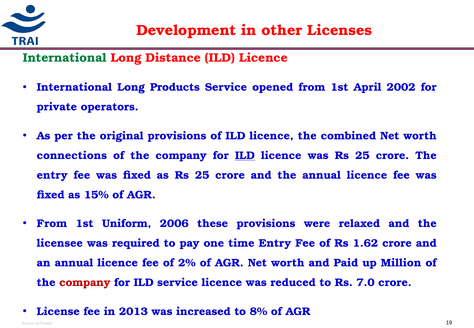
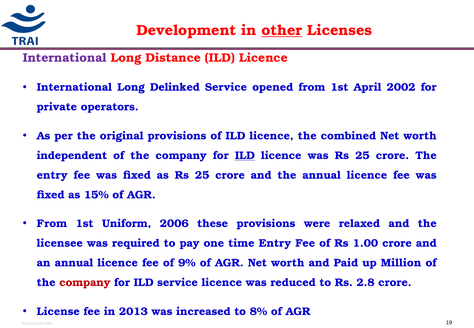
other underline: none -> present (282, 30)
International colour: green -> purple (65, 58)
Products: Products -> Delinked (175, 87)
connections: connections -> independent (72, 156)
1.62: 1.62 -> 1.00 (365, 243)
2%: 2% -> 9% (187, 263)
7.0: 7.0 -> 2.8 (366, 283)
